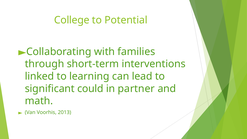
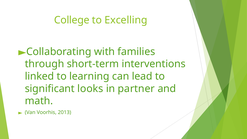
Potential: Potential -> Excelling (126, 20)
could: could -> looks (90, 89)
